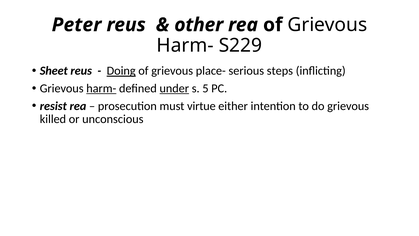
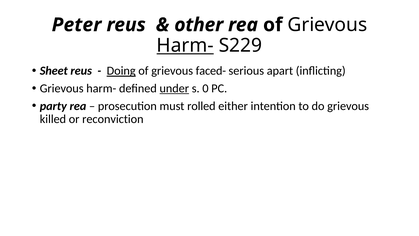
Harm- underline: none -> present (185, 46)
place-: place- -> faced- (211, 71)
steps: steps -> apart (280, 71)
harm- underline: present -> none (101, 88)
5: 5 -> 0 (205, 88)
resist: resist -> party (53, 106)
virtue: virtue -> rolled (201, 106)
unconscious: unconscious -> reconviction (113, 119)
